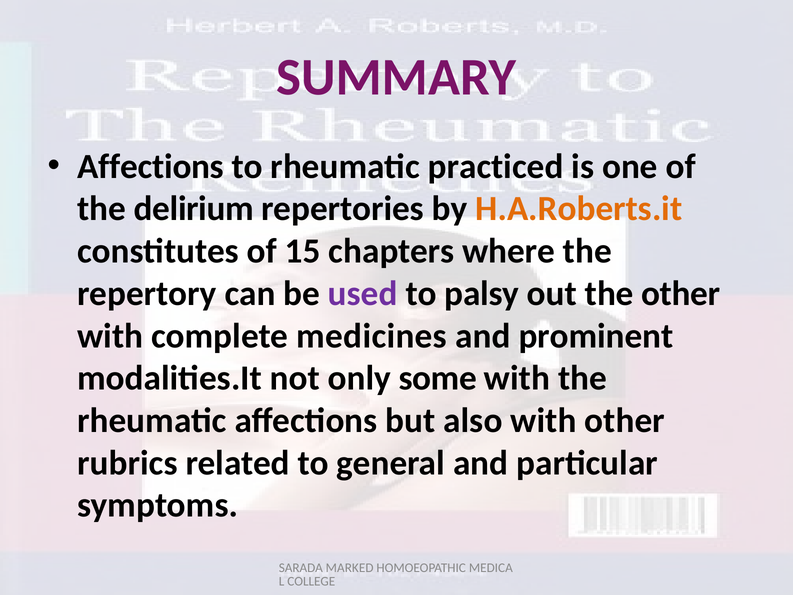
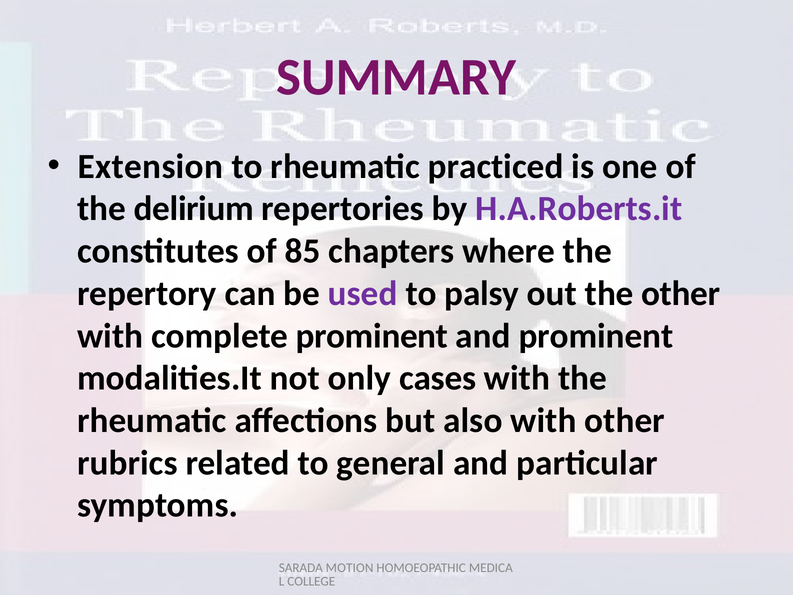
Affections: Affections -> Extension (150, 166)
H.A.Roberts.it colour: orange -> purple (579, 209)
15: 15 -> 85 (303, 251)
complete medicines: medicines -> prominent (372, 336)
some: some -> cases (438, 378)
MARKED: MARKED -> MOTION (350, 568)
